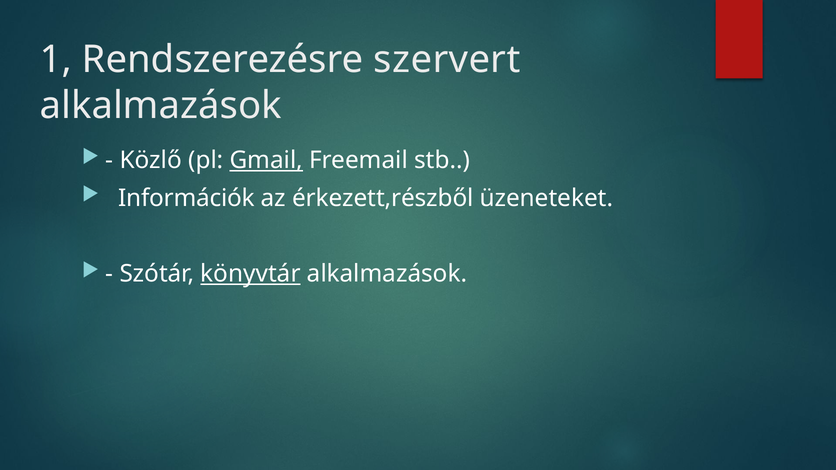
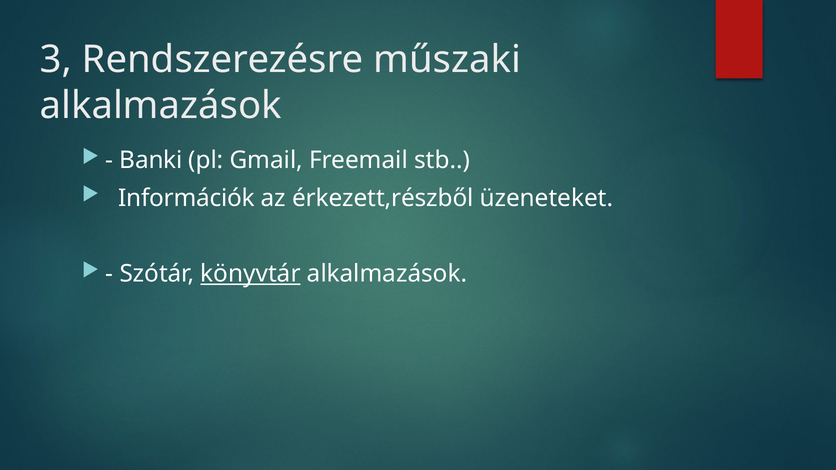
1: 1 -> 3 (56, 60)
szervert: szervert -> műszaki (447, 60)
Közlő: Közlő -> Banki (151, 160)
Gmail underline: present -> none (266, 160)
